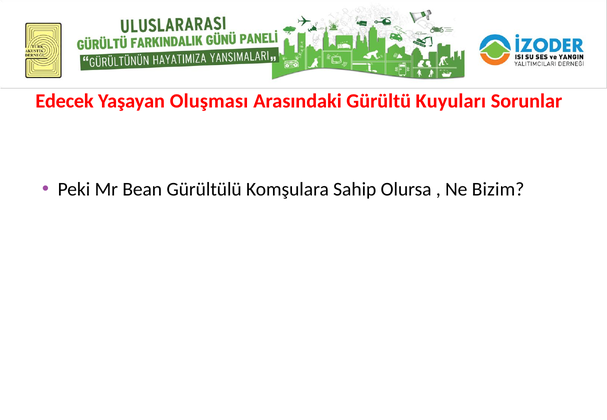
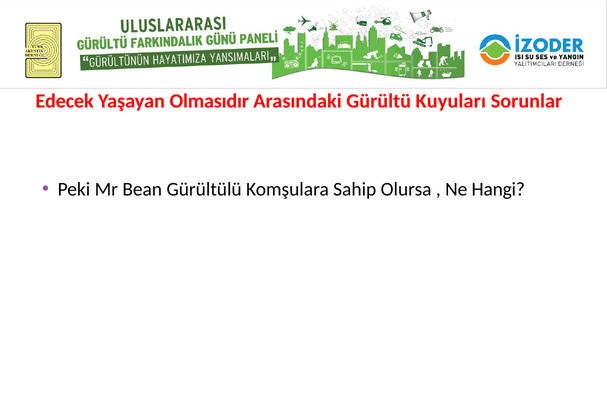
Oluşması: Oluşması -> Olmasıdır (209, 101)
Bizim: Bizim -> Hangi (498, 189)
